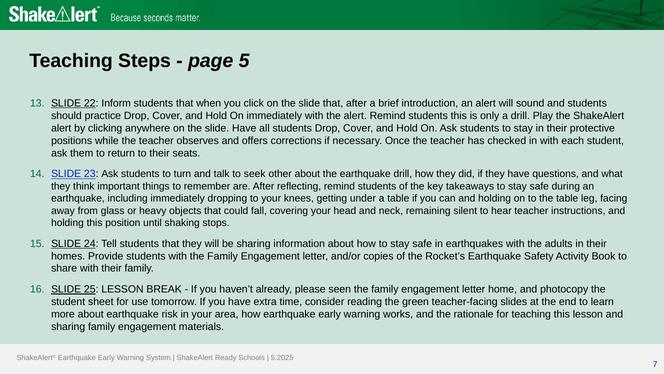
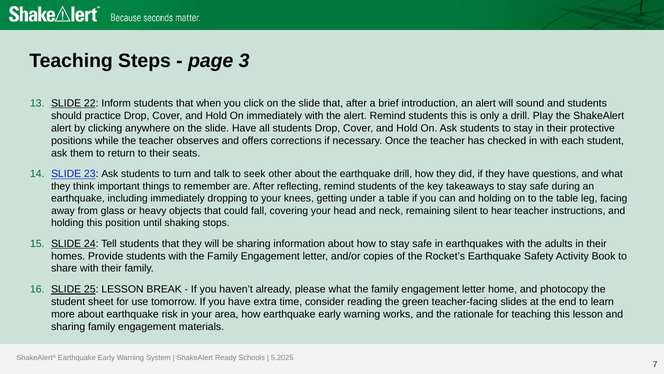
5: 5 -> 3 (244, 61)
please seen: seen -> what (340, 289)
